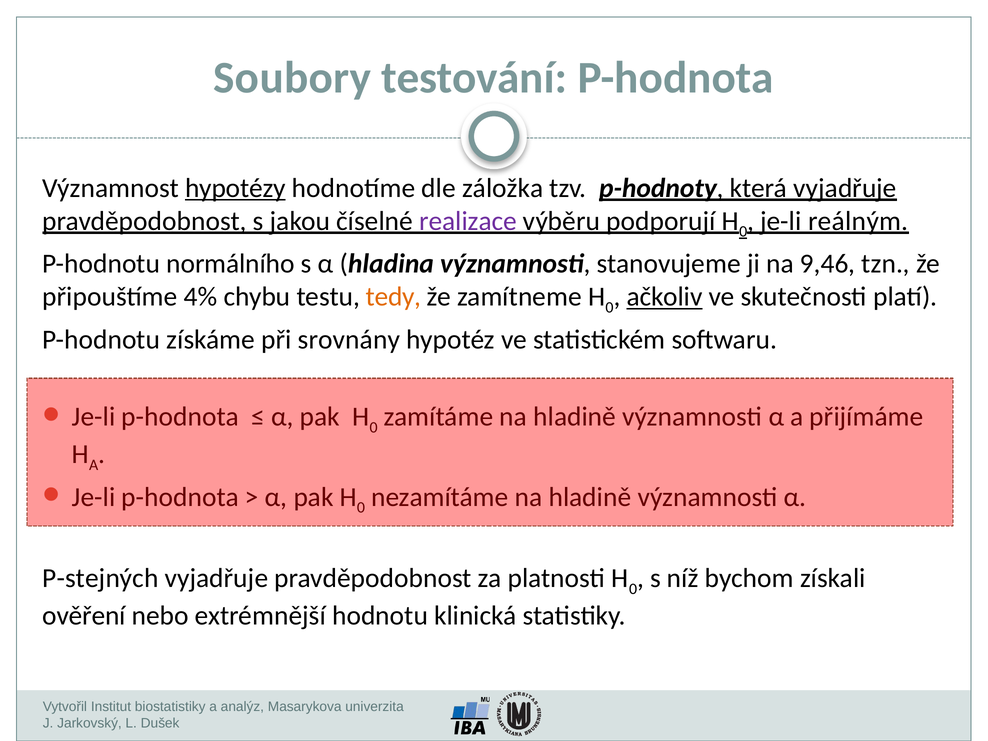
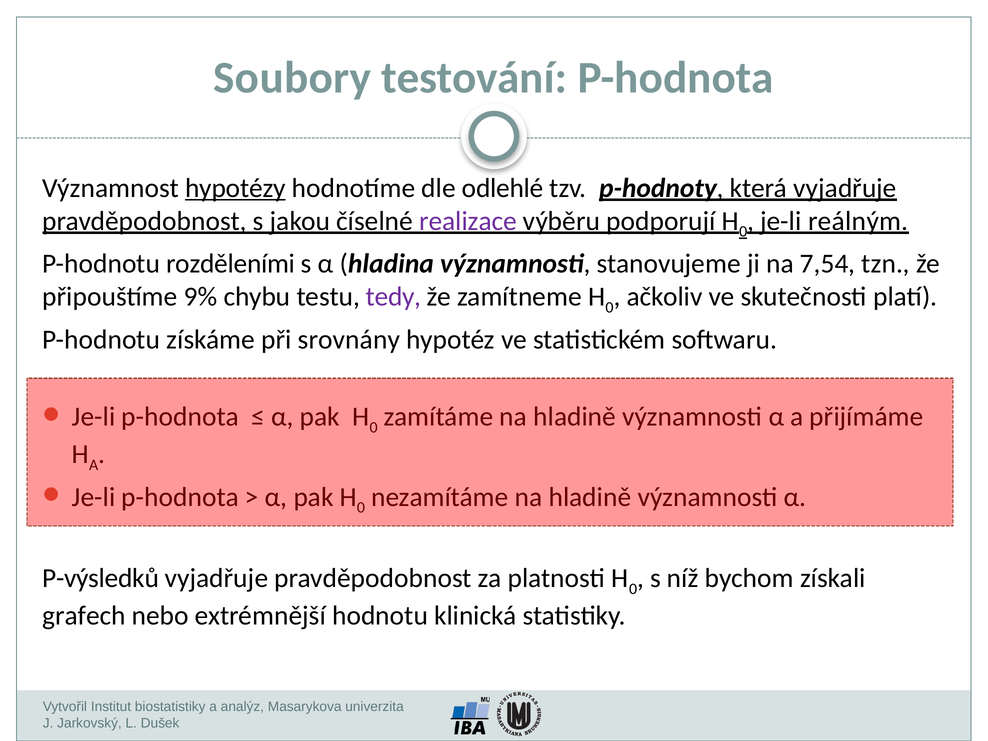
záložka: záložka -> odlehlé (503, 188)
normálního: normálního -> rozděleními (231, 264)
9,46: 9,46 -> 7,54 (828, 264)
4%: 4% -> 9% (200, 297)
tedy colour: orange -> purple (394, 297)
ačkoliv underline: present -> none (665, 297)
P-stejných: P-stejných -> P-výsledků (101, 578)
ověření: ověření -> grafech (84, 616)
